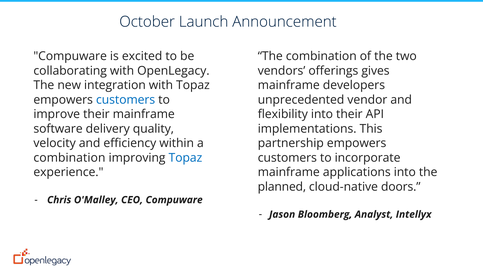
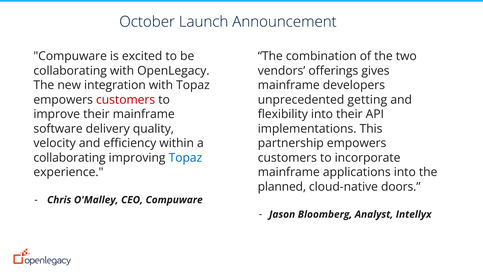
customers colour: blue -> red (126, 100)
vendor: vendor -> getting (367, 100)
combination: combination -> collaborating (70, 158)
